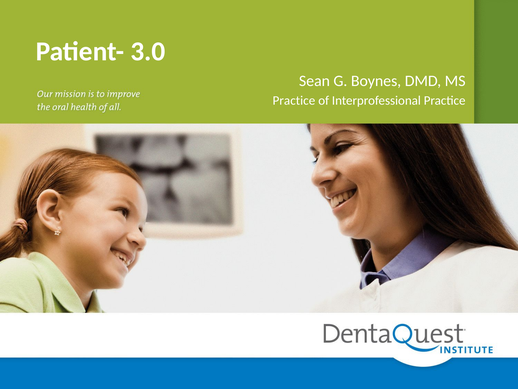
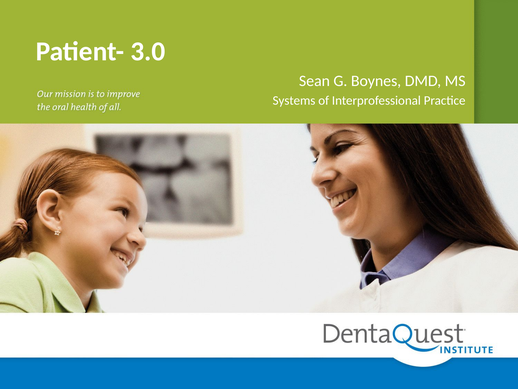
Practice: Practice -> Systems (294, 100)
